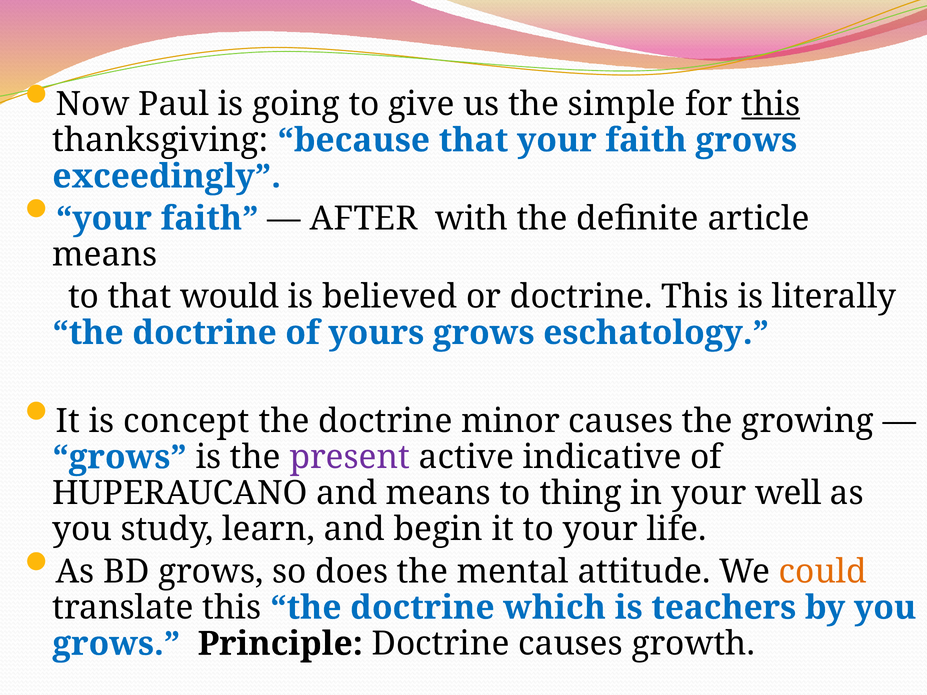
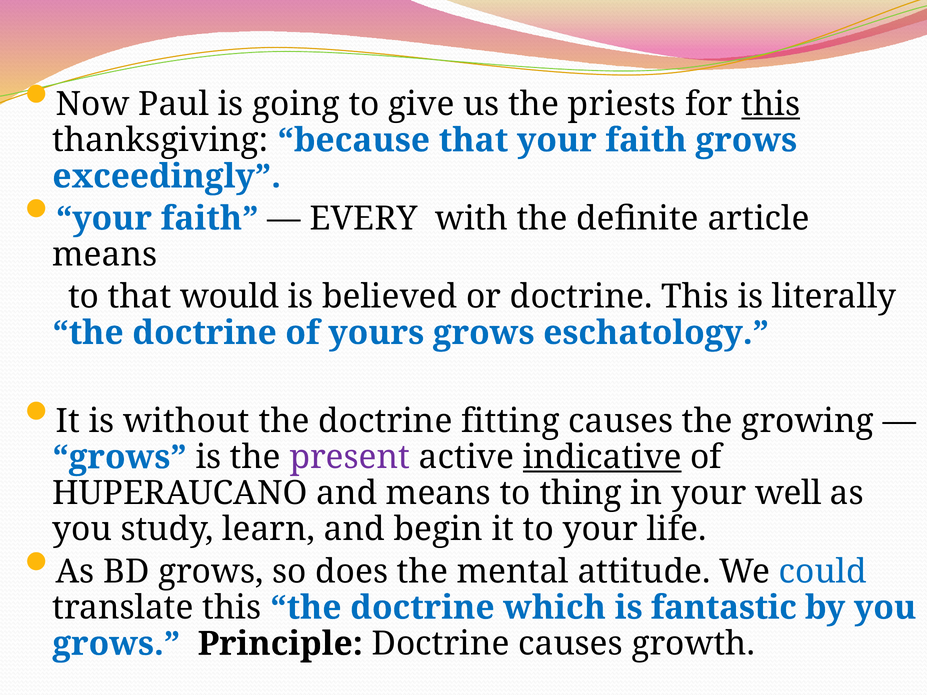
simple: simple -> priests (622, 104)
AFTER: AFTER -> EVERY (364, 219)
concept: concept -> without (186, 421)
minor: minor -> fitting (510, 421)
indicative underline: none -> present (602, 457)
could colour: orange -> blue (823, 572)
teachers: teachers -> fantastic (724, 608)
